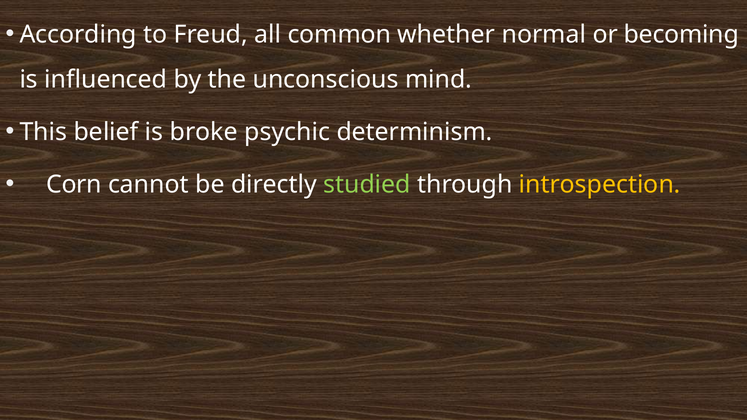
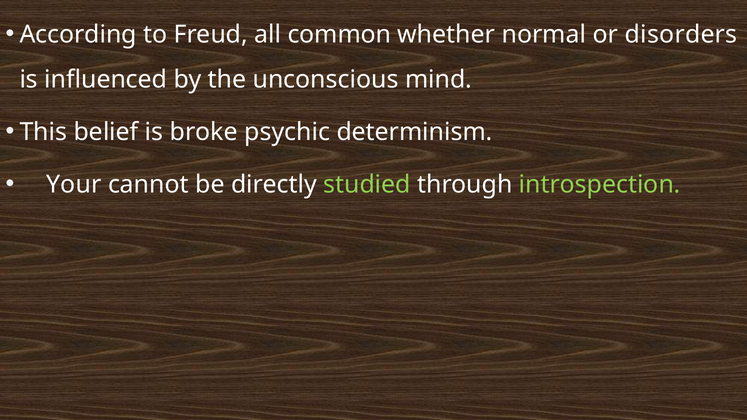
becoming: becoming -> disorders (681, 34)
Corn: Corn -> Your (74, 185)
introspection colour: yellow -> light green (600, 185)
